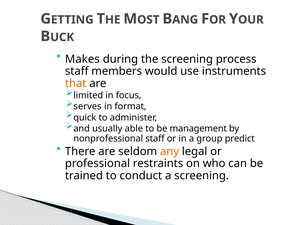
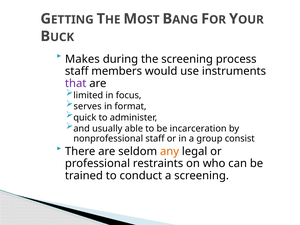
that colour: orange -> purple (76, 83)
management: management -> incarceration (198, 129)
predict: predict -> consist (240, 139)
